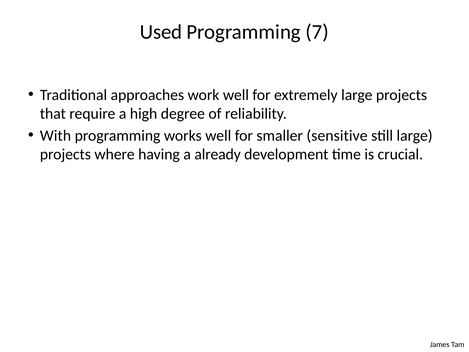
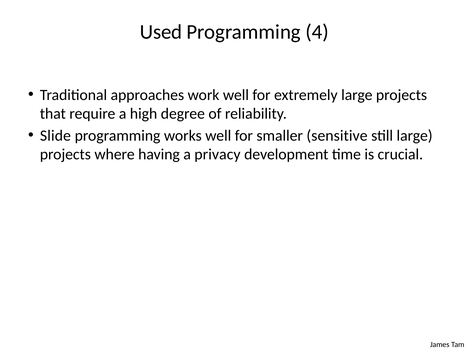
7: 7 -> 4 (317, 32)
With: With -> Slide (55, 136)
already: already -> privacy (217, 154)
